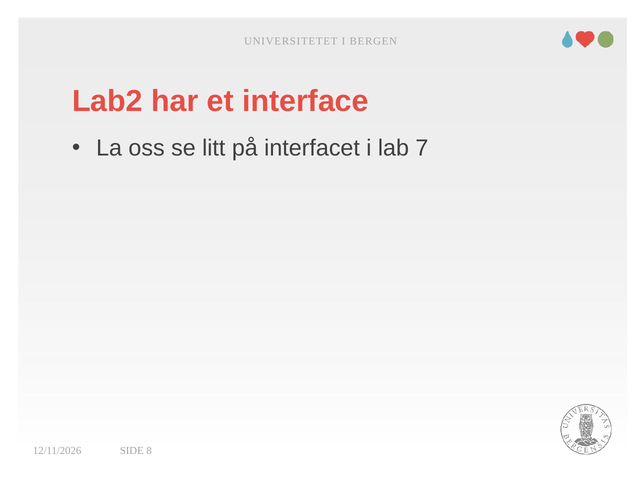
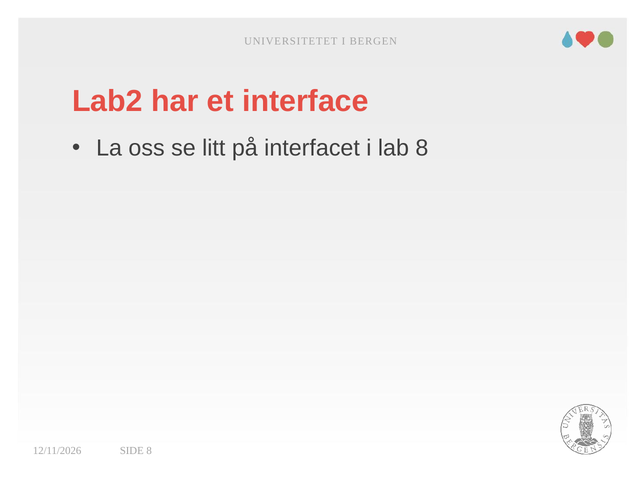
lab 7: 7 -> 8 (422, 148)
